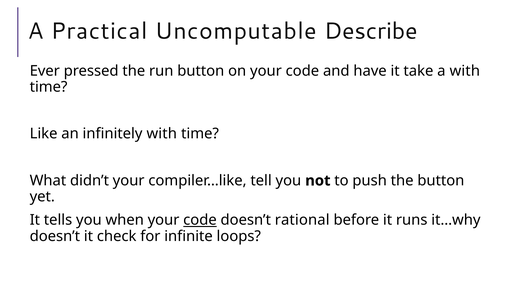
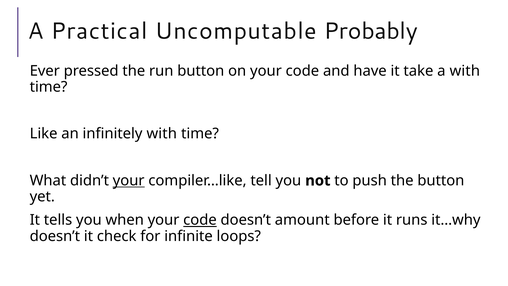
Describe: Describe -> Probably (371, 31)
your underline: none -> present (129, 180)
rational: rational -> amount (302, 220)
